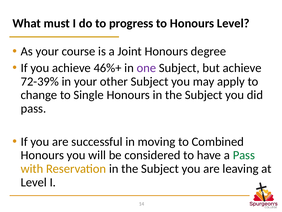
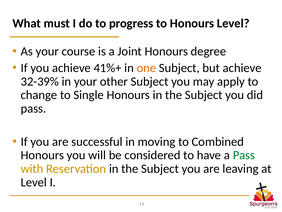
46%+: 46%+ -> 41%+ (108, 68)
one colour: purple -> orange (146, 68)
72-39%: 72-39% -> 32-39% (40, 81)
